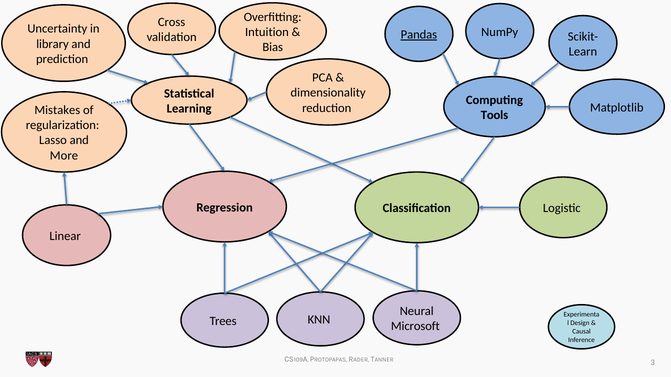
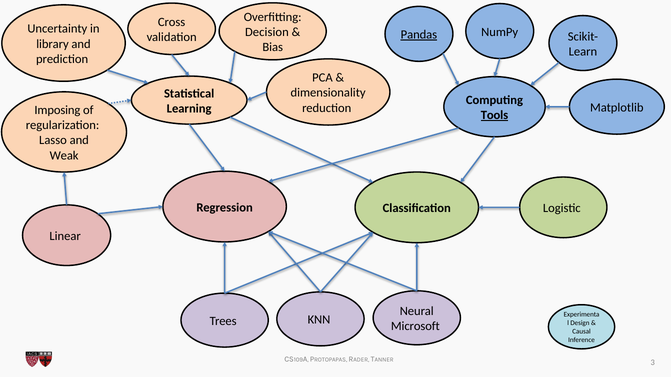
Intuition: Intuition -> Decision (267, 32)
Mistakes: Mistakes -> Imposing (57, 110)
Tools underline: none -> present (495, 115)
More: More -> Weak (64, 156)
